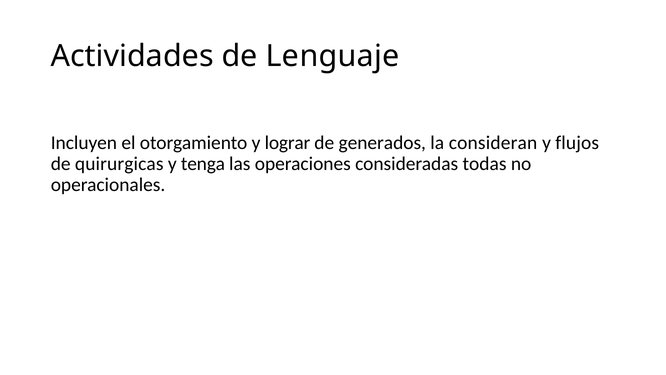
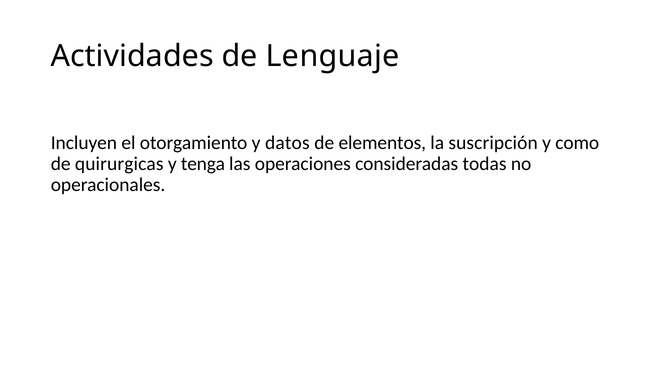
lograr: lograr -> datos (287, 143)
generados: generados -> elementos (382, 143)
consideran: consideran -> suscripción (493, 143)
flujos: flujos -> como (577, 143)
